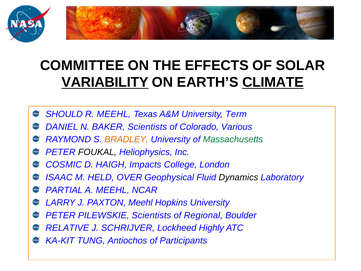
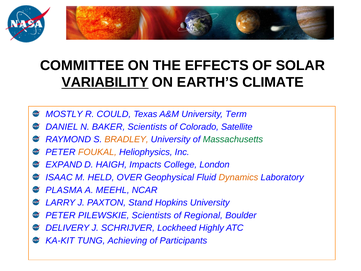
CLIMATE underline: present -> none (273, 82)
SHOULD: SHOULD -> MOSTLY (64, 114)
R MEEHL: MEEHL -> COULD (114, 114)
Various: Various -> Satellite (237, 127)
FOUKAL colour: black -> orange (97, 152)
COSMIC: COSMIC -> EXPAND (64, 165)
Dynamics colour: black -> orange (238, 177)
PARTIAL: PARTIAL -> PLASMA (64, 190)
PAXTON Meehl: Meehl -> Stand (140, 202)
RELATIVE: RELATIVE -> DELIVERY (67, 228)
Antiochos: Antiochos -> Achieving (127, 240)
